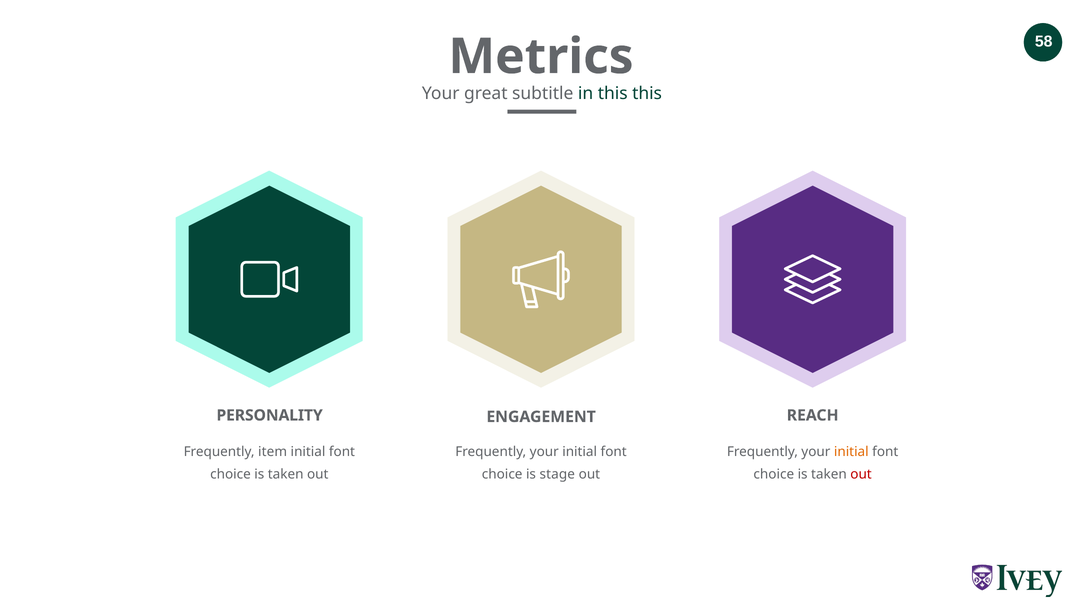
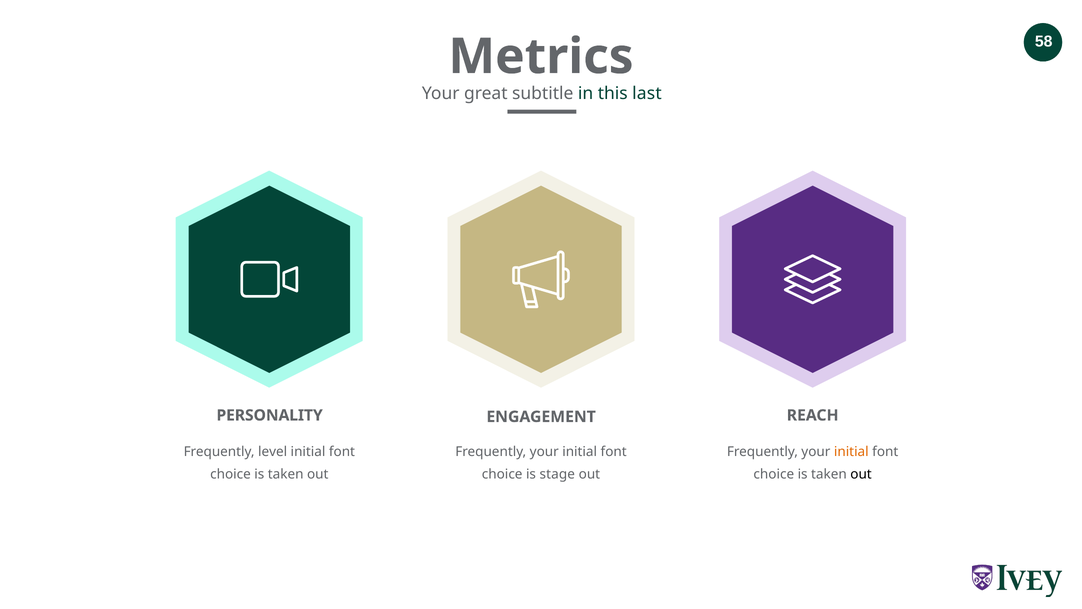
this: this -> last (647, 93)
item: item -> level (273, 451)
out colour: red -> black (861, 474)
